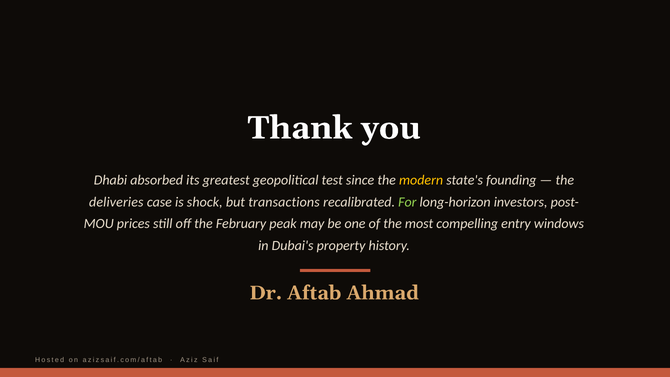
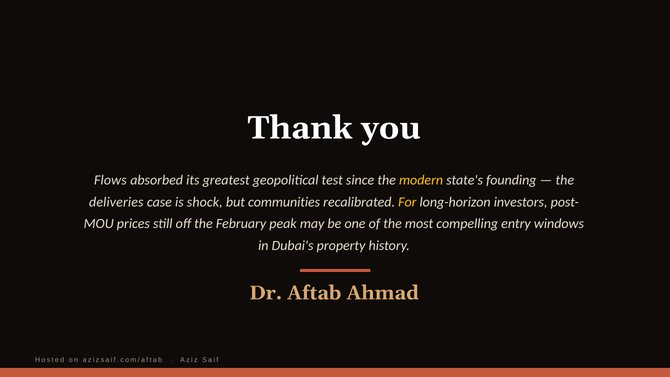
Dhabi: Dhabi -> Flows (110, 180)
transactions: transactions -> communities (284, 202)
For colour: light green -> yellow (407, 202)
